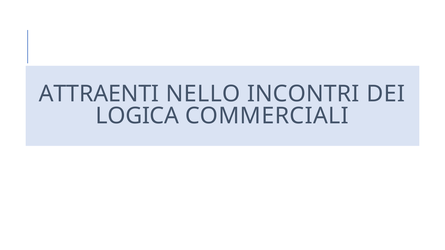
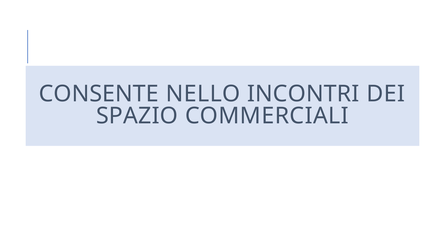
ATTRAENTI: ATTRAENTI -> CONSENTE (99, 94)
LOGICA: LOGICA -> SPAZIO (137, 116)
